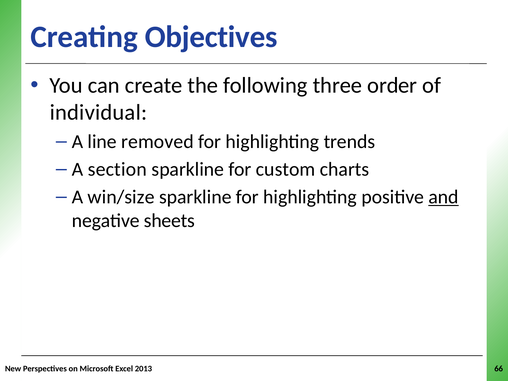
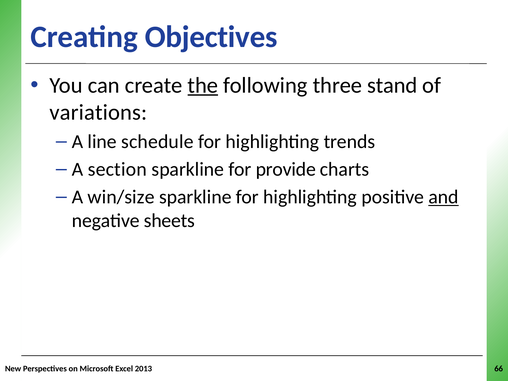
the underline: none -> present (203, 85)
order: order -> stand (392, 85)
individual: individual -> variations (98, 113)
removed: removed -> schedule (157, 142)
custom: custom -> provide (286, 169)
